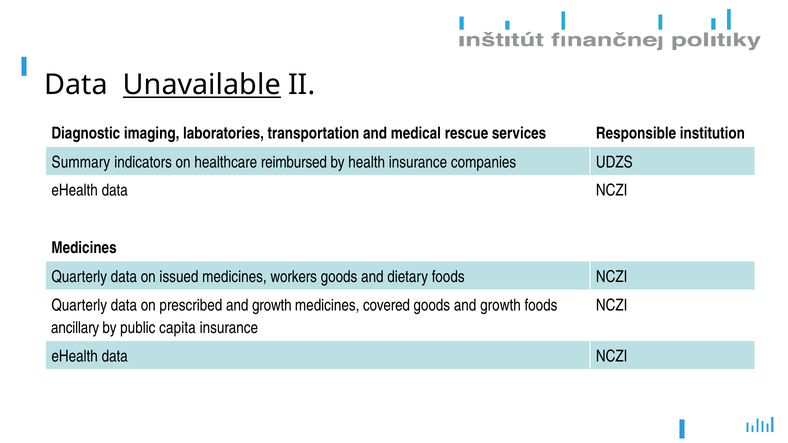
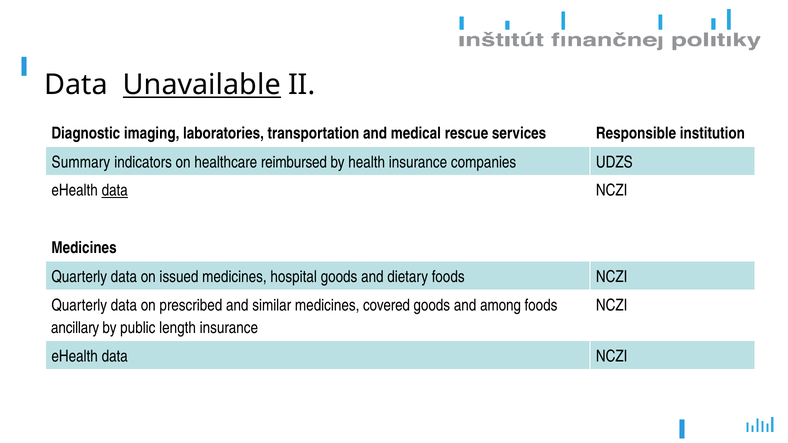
data underline: none -> present (115, 191)
workers: workers -> hospital (294, 277)
prescribed and growth: growth -> similar (272, 305)
goods and growth: growth -> among (501, 305)
capita: capita -> length (178, 328)
